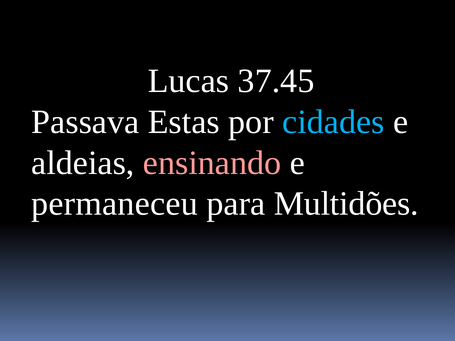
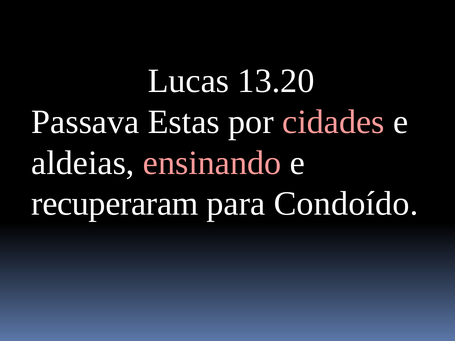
37.45: 37.45 -> 13.20 (276, 81)
cidades colour: light blue -> pink (333, 122)
permaneceu: permaneceu -> recuperaram (115, 204)
Multidões: Multidões -> Condoído (346, 204)
